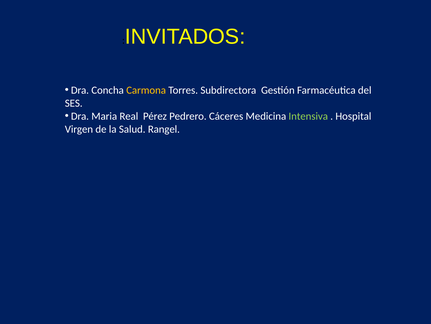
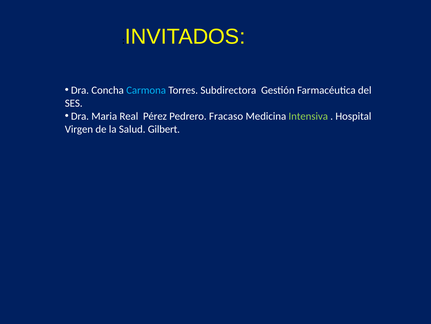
Carmona colour: yellow -> light blue (146, 90)
Cáceres: Cáceres -> Fracaso (226, 116)
Rangel: Rangel -> Gilbert (164, 129)
